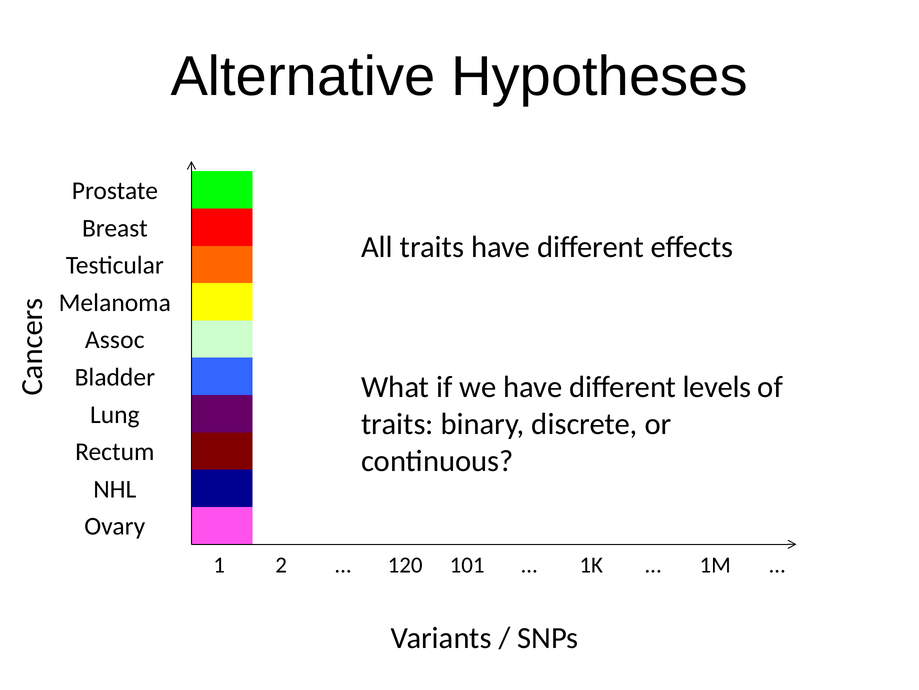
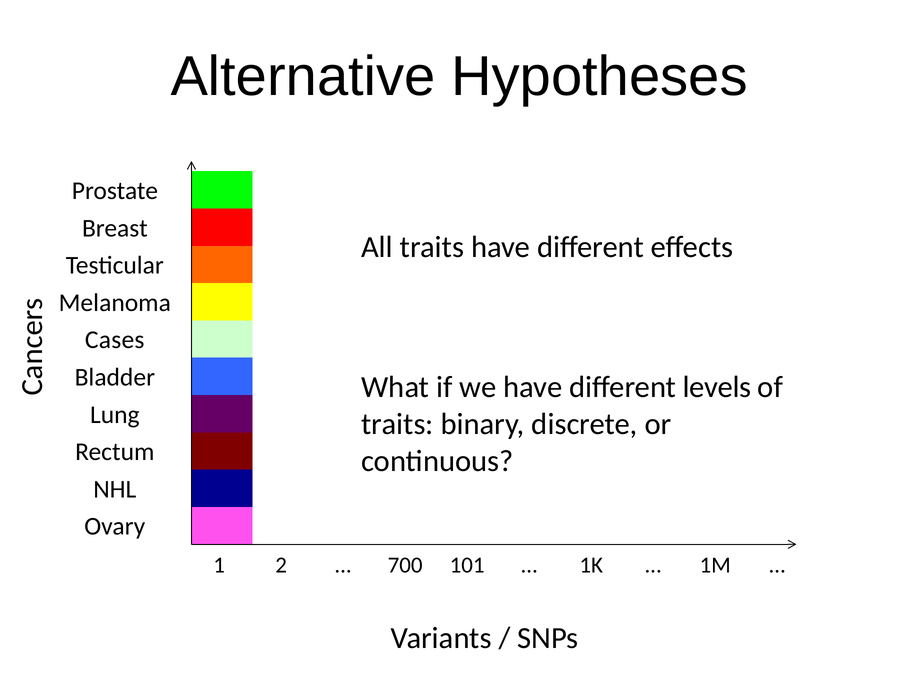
Assoc: Assoc -> Cases (115, 340)
120: 120 -> 700 (405, 564)
